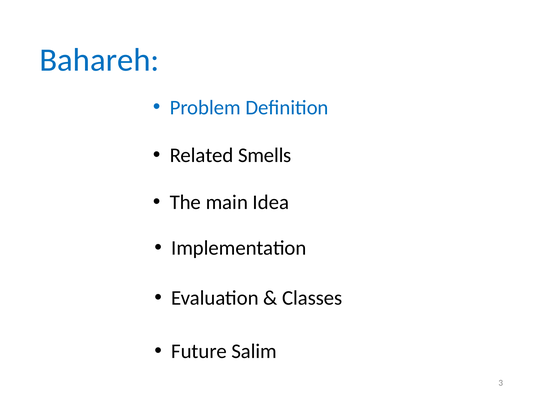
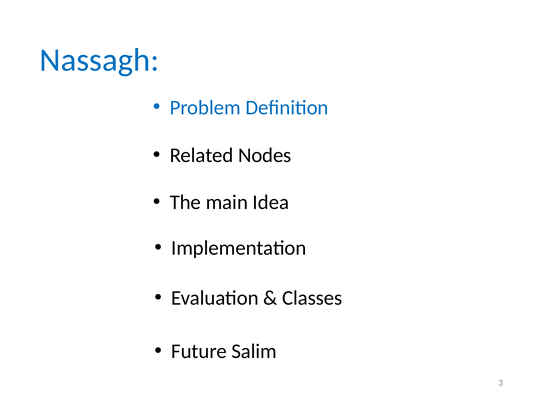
Bahareh: Bahareh -> Nassagh (99, 60)
Smells: Smells -> Nodes (265, 155)
